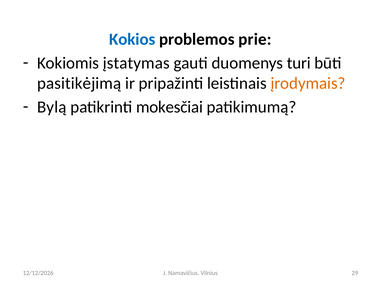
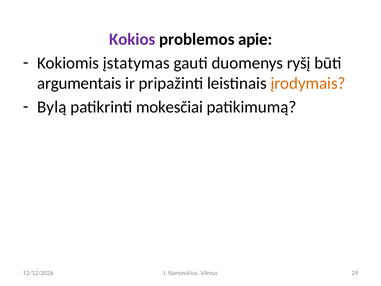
Kokios colour: blue -> purple (132, 39)
prie: prie -> apie (255, 39)
turi: turi -> ryšį (299, 63)
pasitikėjimą: pasitikėjimą -> argumentais (79, 83)
